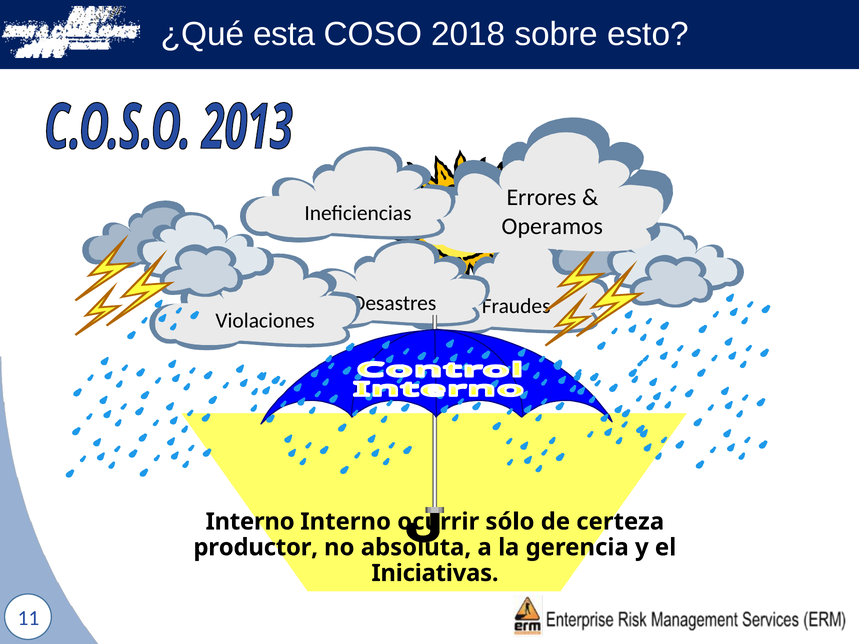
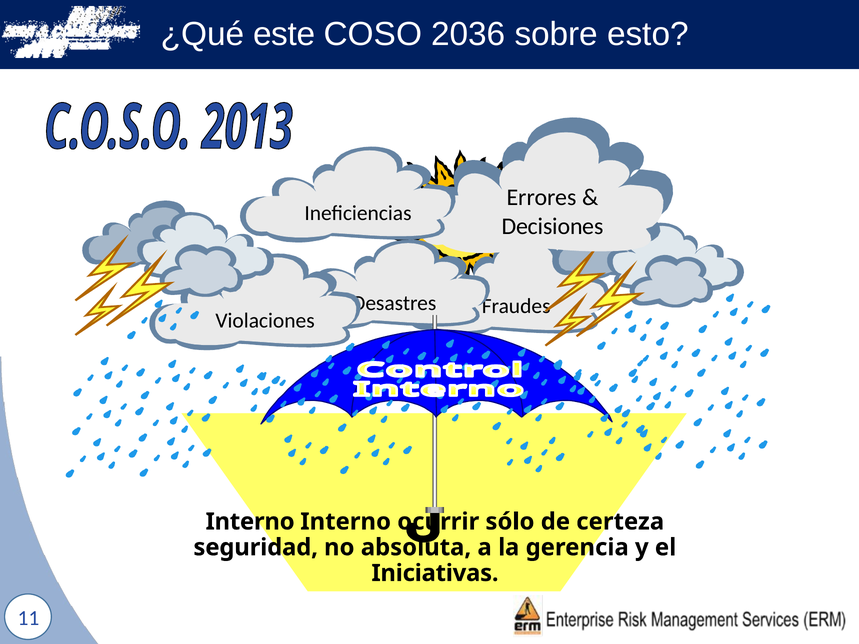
esta: esta -> este (284, 34)
2018: 2018 -> 2036 (468, 34)
Operamos: Operamos -> Decisiones (553, 226)
productor: productor -> seguridad (256, 548)
